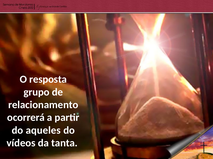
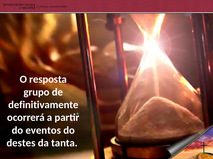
relacionamento: relacionamento -> definitivamente (43, 105)
aqueles: aqueles -> eventos (43, 131)
vídeos: vídeos -> destes (21, 144)
